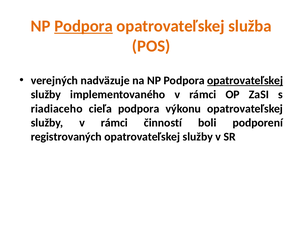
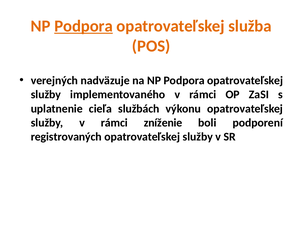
opatrovateľskej underline: present -> none (245, 80)
riadiaceho: riadiaceho -> uplatnenie (57, 109)
cieľa podpora: podpora -> službách (139, 109)
činností: činností -> zníženie (163, 123)
